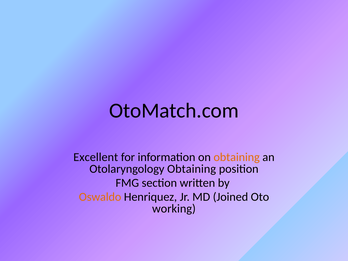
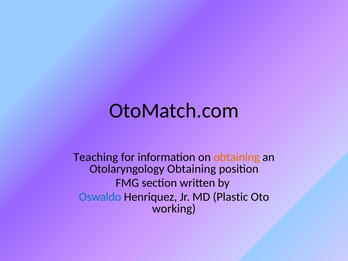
Excellent: Excellent -> Teaching (96, 157)
Oswaldo colour: orange -> blue (100, 197)
Joined: Joined -> Plastic (230, 197)
